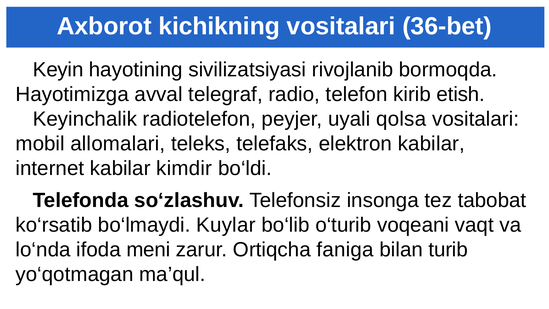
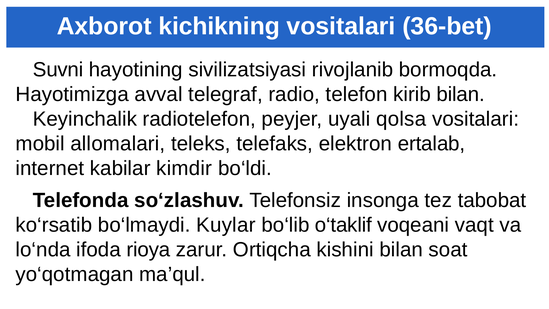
Keyin: Keyin -> Suvni (58, 70)
kirib etish: etish -> bilan (461, 94)
elektron kabilar: kabilar -> ertalab (432, 144)
o‘turib: o‘turib -> o‘taklif (343, 225)
meni: meni -> rioya (148, 250)
faniga: faniga -> kishini (345, 250)
turib: turib -> soat (448, 250)
